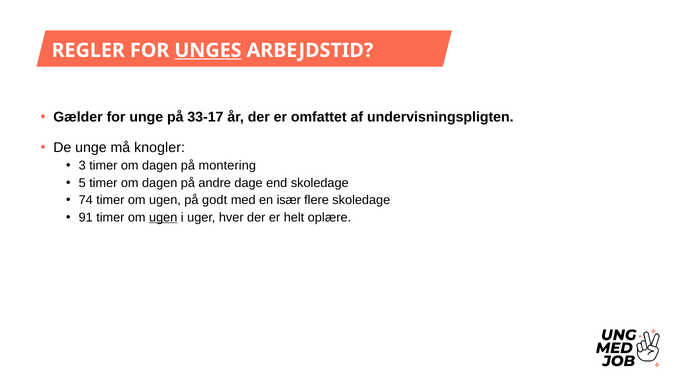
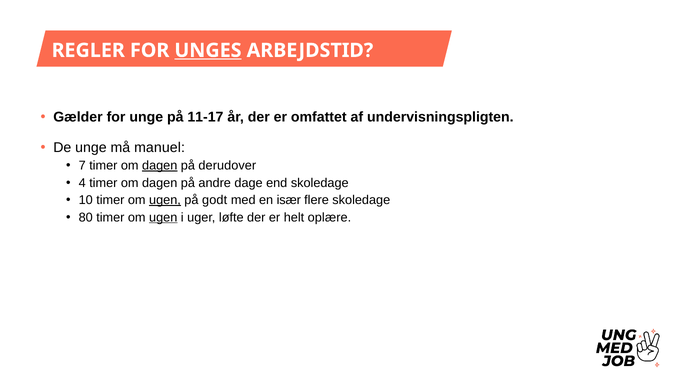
33-17: 33-17 -> 11-17 (205, 117)
knogler: knogler -> manuel (160, 148)
3: 3 -> 7 (82, 166)
dagen underline: none -> present (160, 166)
montering: montering -> derudover (227, 166)
5: 5 -> 4 (82, 183)
74: 74 -> 10 (86, 200)
ugen underline: none -> present (165, 200)
91: 91 -> 80 (86, 217)
hver: hver -> løfte (231, 217)
